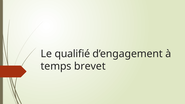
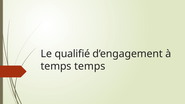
temps brevet: brevet -> temps (90, 66)
